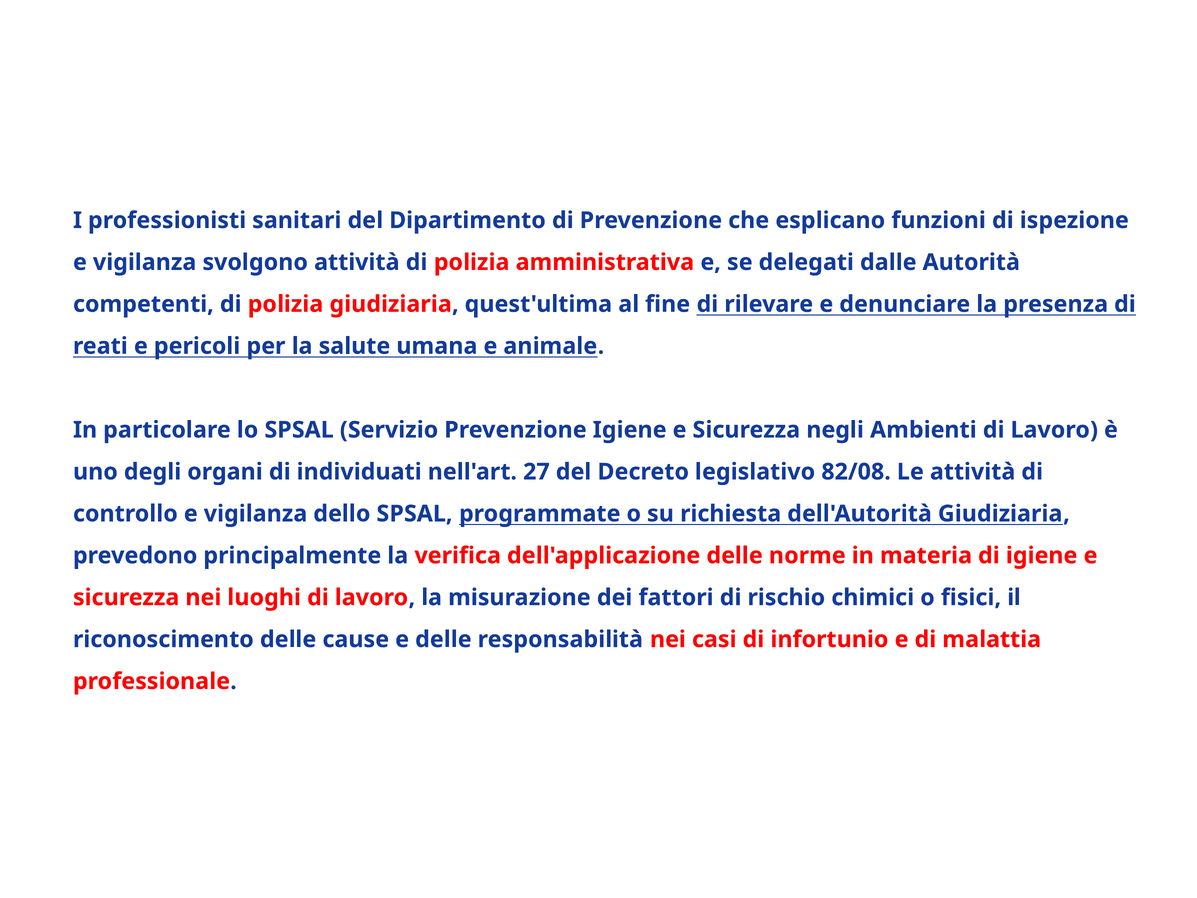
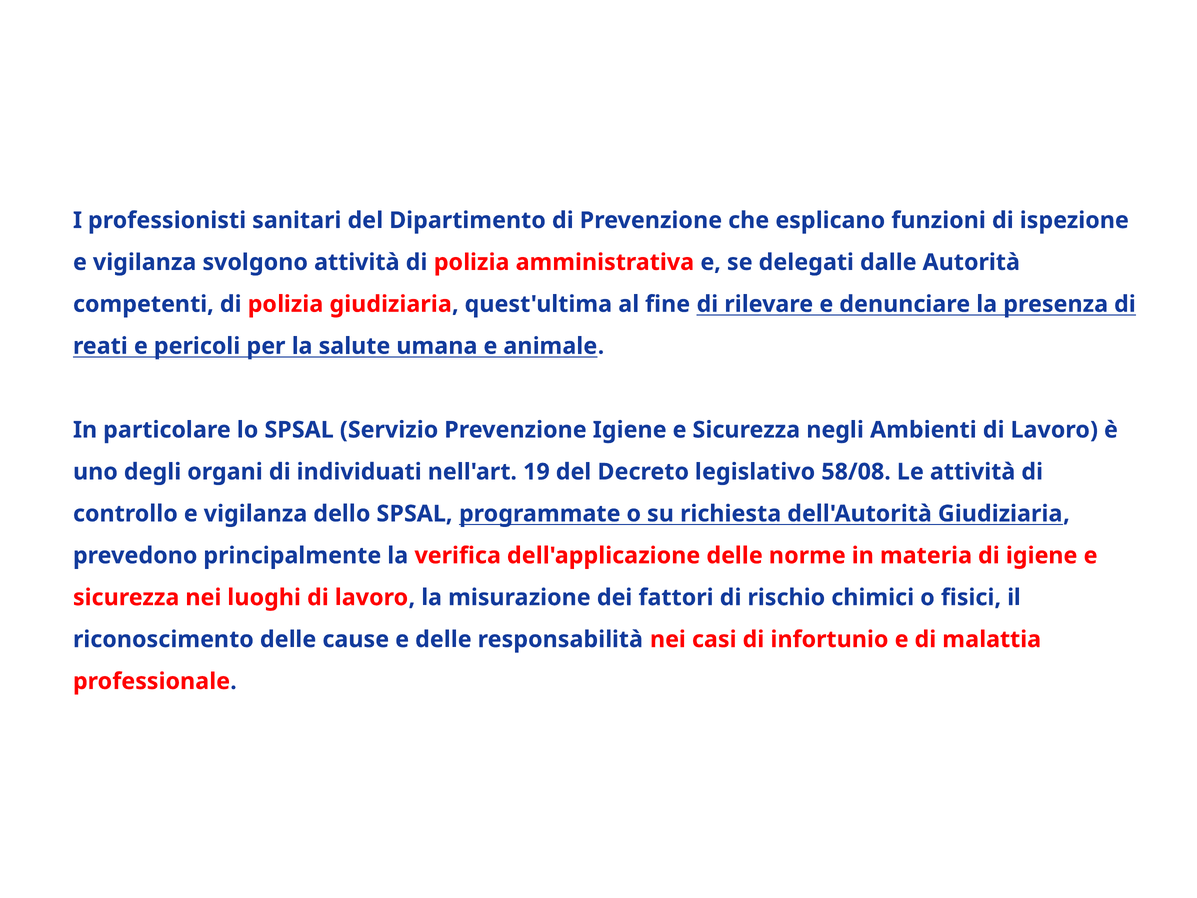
27: 27 -> 19 (536, 472)
82/08: 82/08 -> 58/08 (856, 472)
